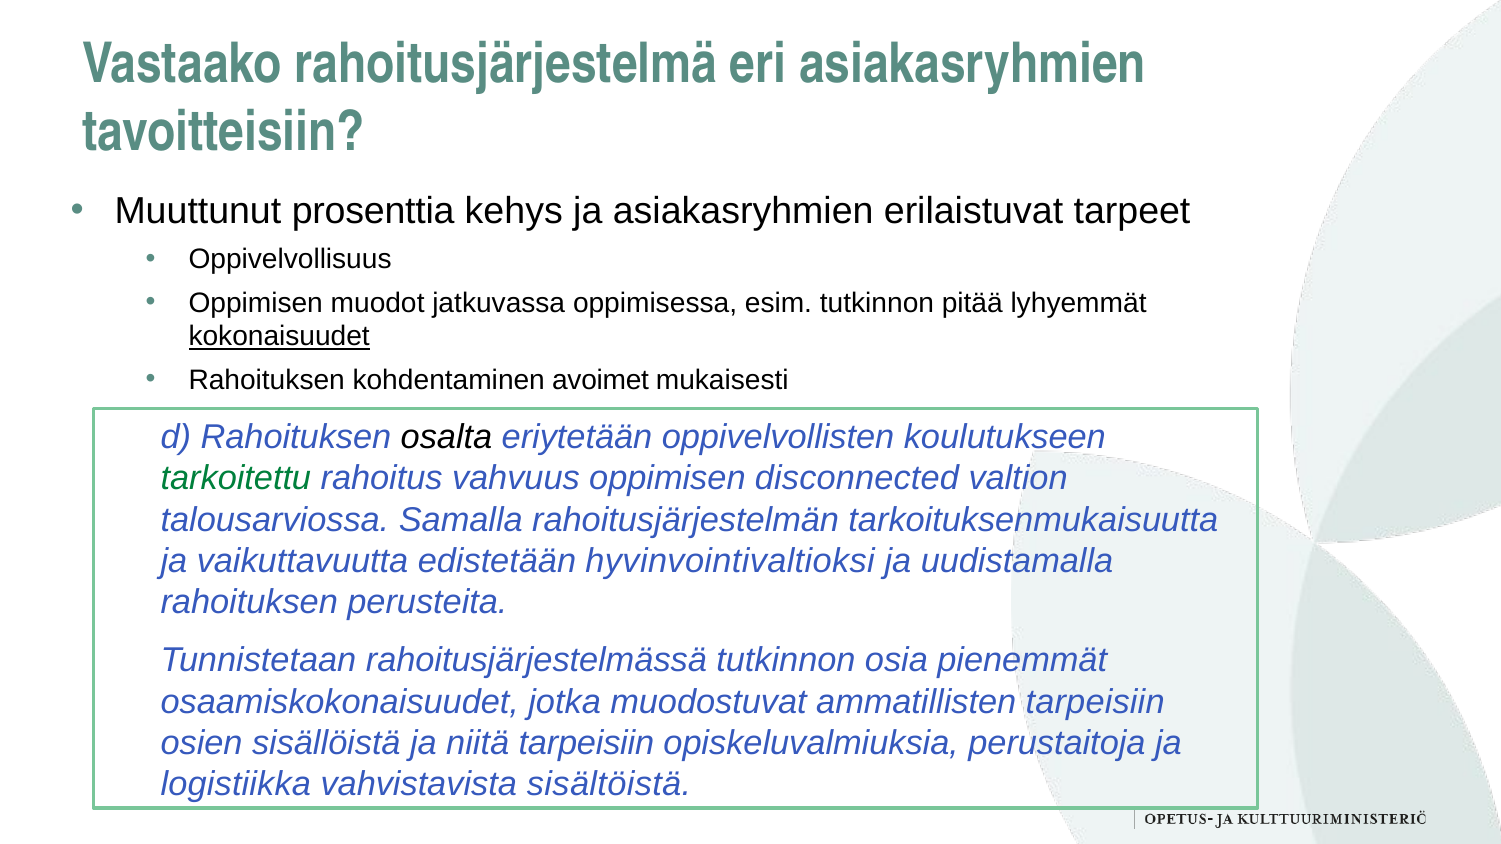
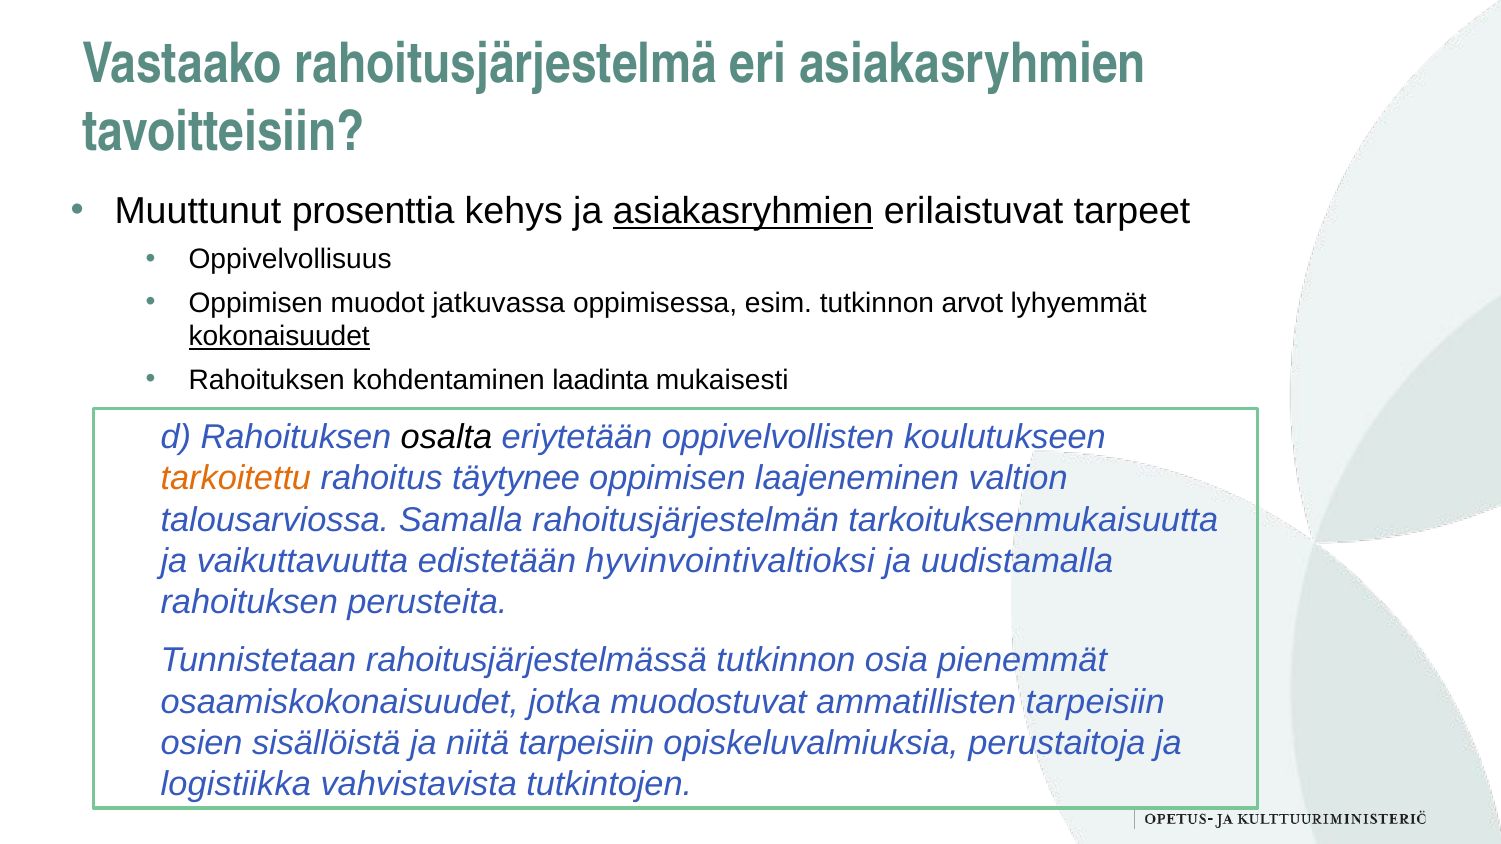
asiakasryhmien underline: none -> present (743, 212)
pitää: pitää -> arvot (972, 303)
avoimet: avoimet -> laadinta (601, 380)
tarkoitettu colour: green -> orange (236, 479)
vahvuus: vahvuus -> täytynee (516, 479)
disconnected: disconnected -> laajeneminen (857, 479)
sisältöistä: sisältöistä -> tutkintojen (609, 785)
